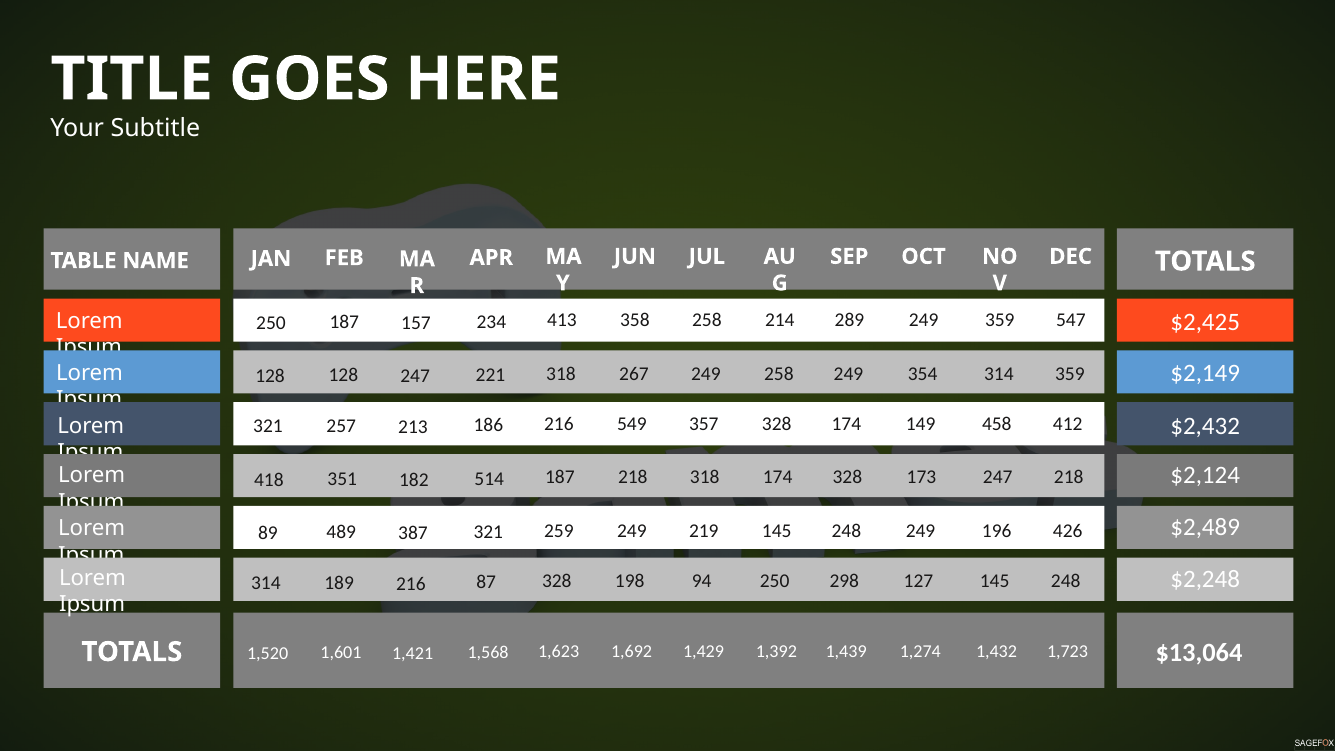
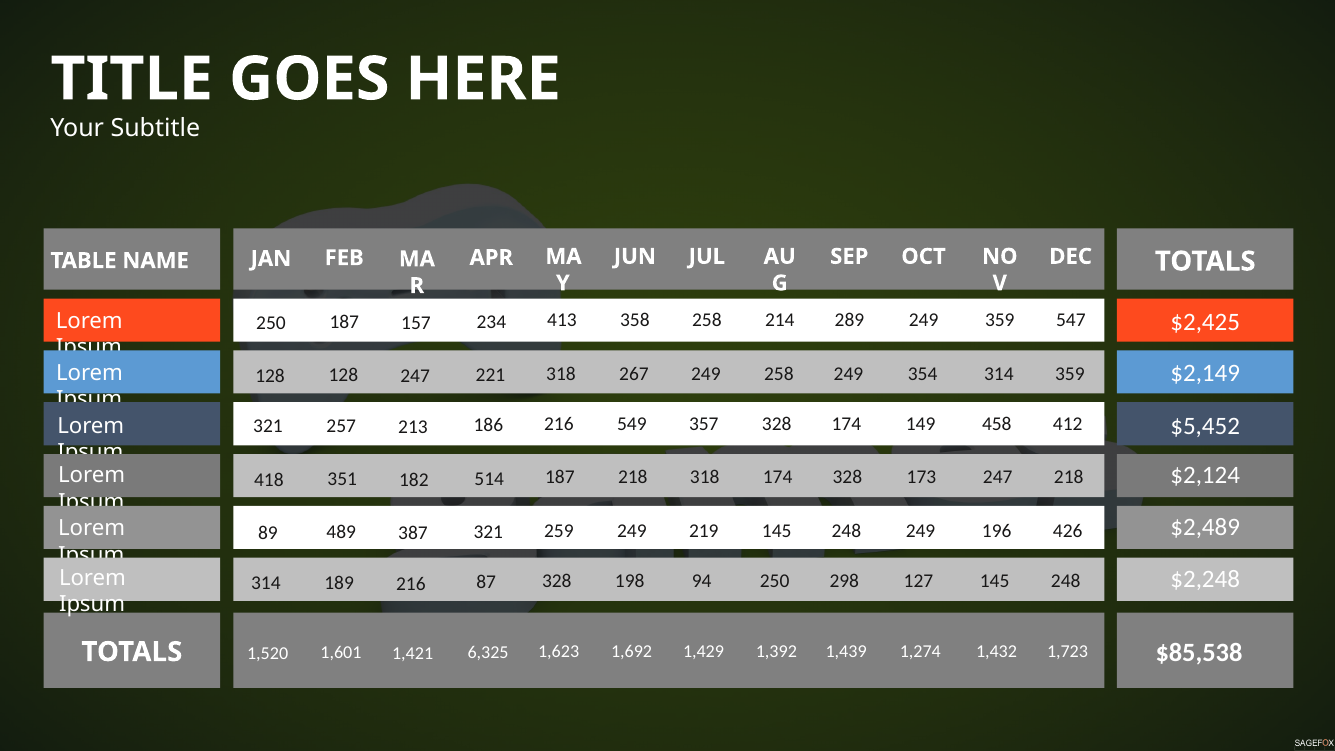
$2,432: $2,432 -> $5,452 (1205, 426)
$13,064: $13,064 -> $85,538 (1199, 653)
1,568: 1,568 -> 6,325 (488, 653)
